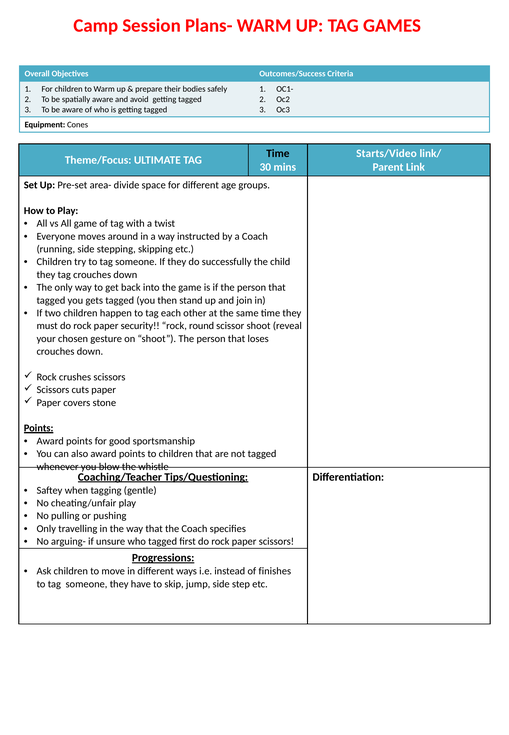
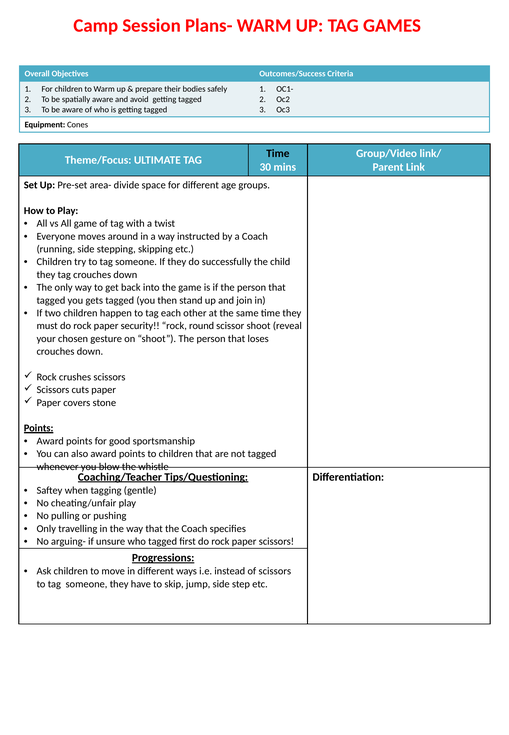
Starts/Video: Starts/Video -> Group/Video (387, 153)
of finishes: finishes -> scissors (275, 571)
